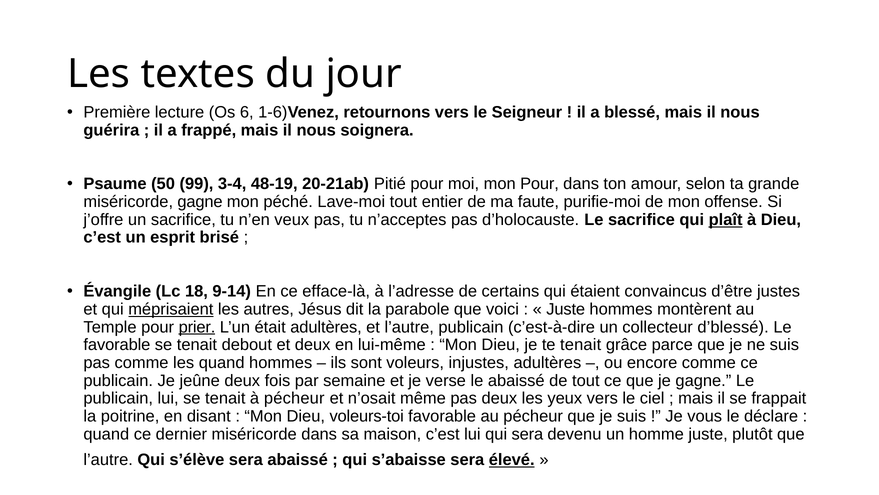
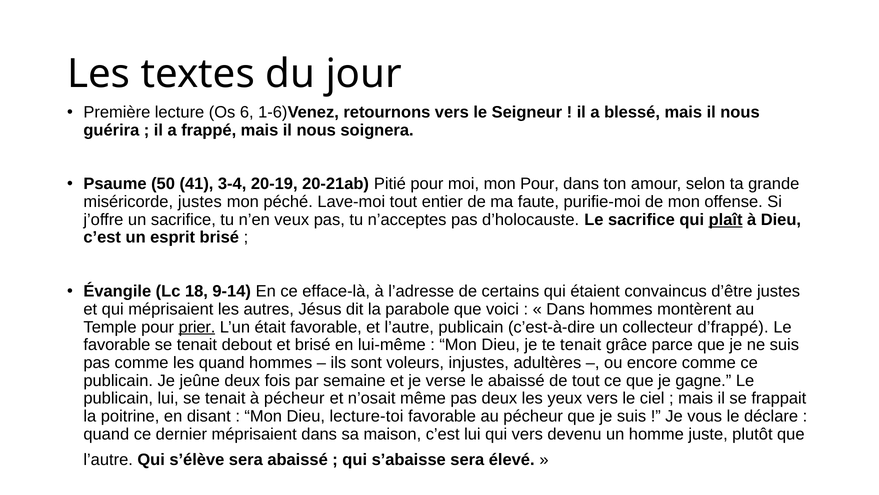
99: 99 -> 41 (196, 184)
48-19: 48-19 -> 20-19 (274, 184)
miséricorde gagne: gagne -> justes (200, 202)
méprisaient underline: present -> none (171, 309)
Juste: Juste -> Dans (566, 309)
était adultères: adultères -> favorable (326, 327)
d’blessé: d’blessé -> d’frappé (733, 327)
et deux: deux -> brisé (313, 345)
voleurs-toi: voleurs-toi -> lecture-toi (367, 416)
dernier miséricorde: miséricorde -> méprisaient (254, 434)
qui sera: sera -> vers (527, 434)
élevé underline: present -> none (512, 459)
